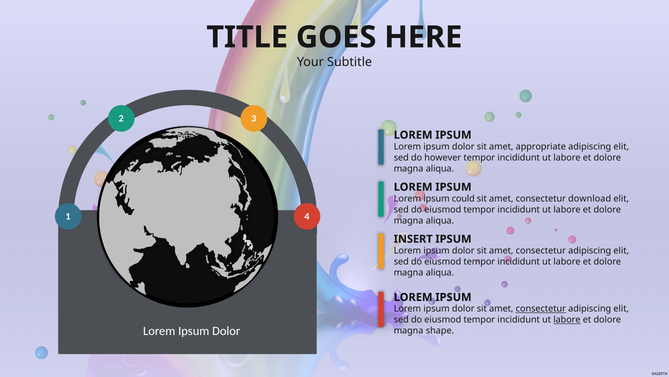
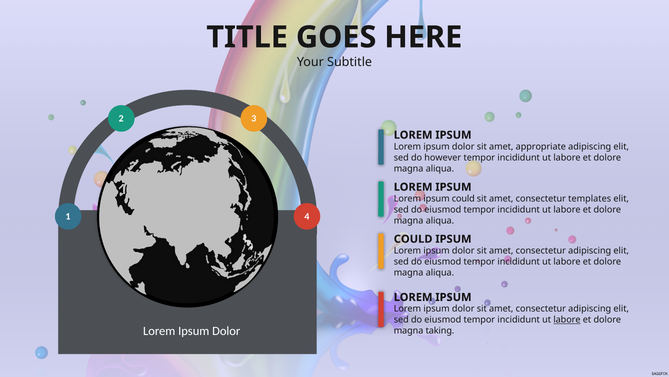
download: download -> templates (590, 198)
INSERT: INSERT -> COULD (413, 239)
consectetur underline: present -> none (541, 308)
shape: shape -> taking (440, 330)
